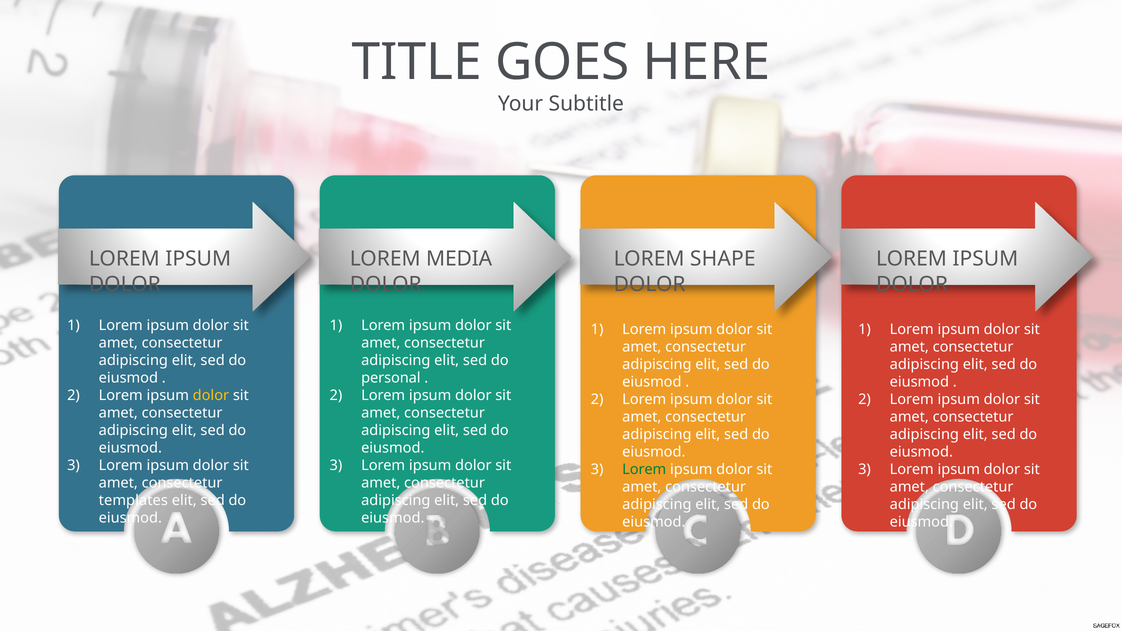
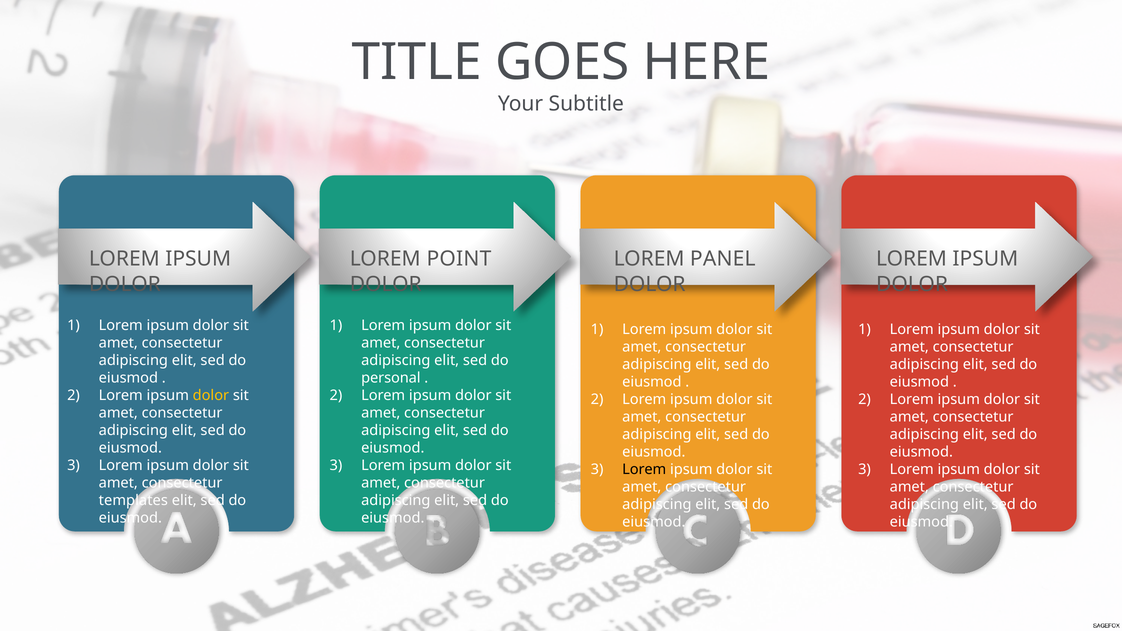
MEDIA: MEDIA -> POINT (459, 259)
SHAPE: SHAPE -> PANEL (723, 259)
Lorem colour: green -> black (644, 470)
